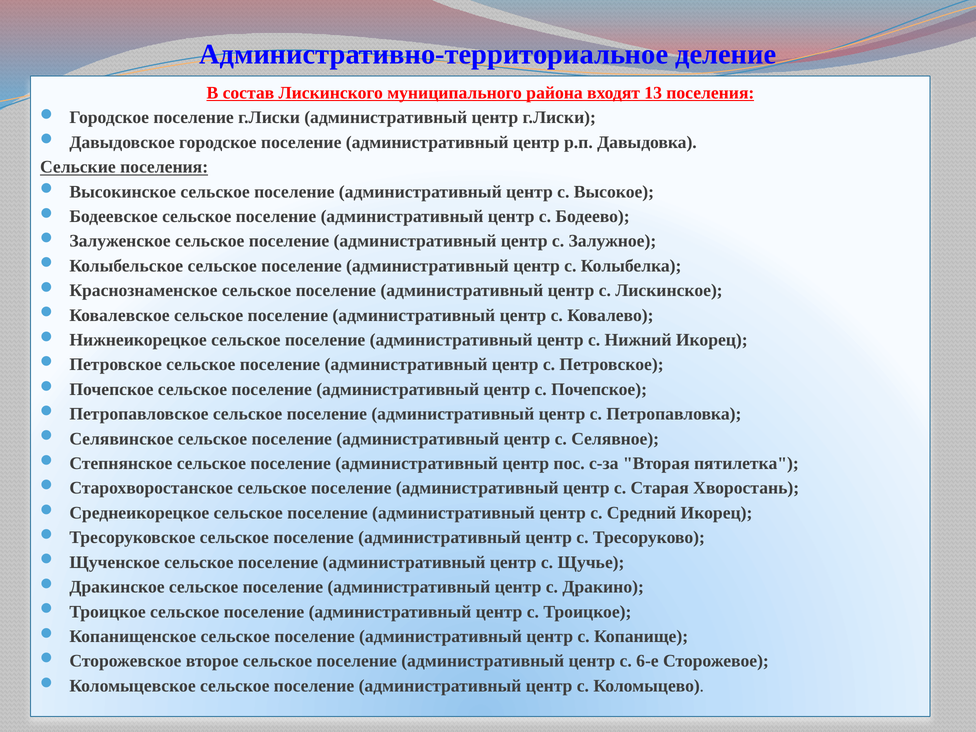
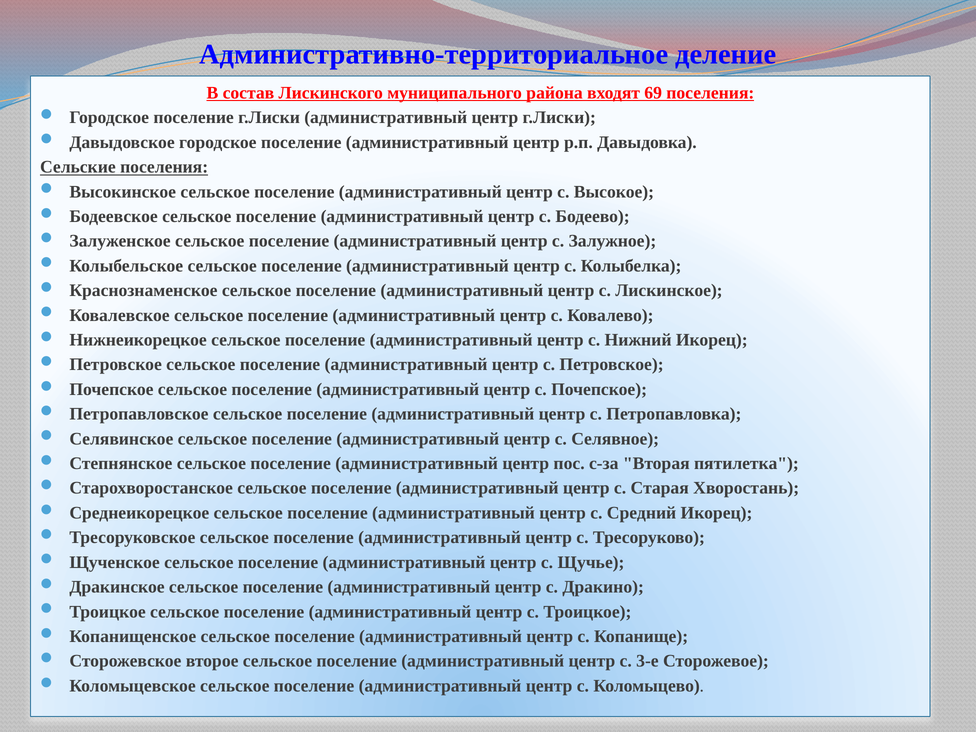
13: 13 -> 69 (653, 93)
6-е: 6-е -> 3-е (647, 661)
